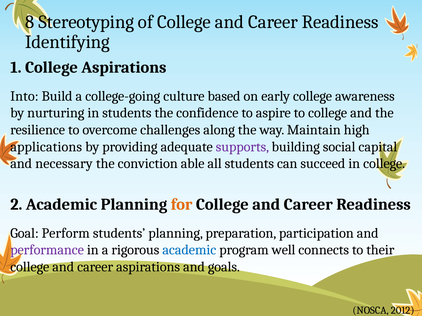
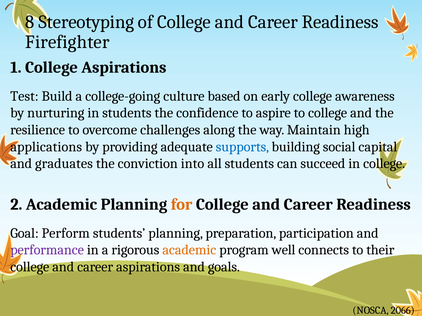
Identifying: Identifying -> Firefighter (67, 42)
Into: Into -> Test (24, 96)
supports colour: purple -> blue (242, 147)
necessary: necessary -> graduates (64, 164)
able: able -> into (193, 164)
academic colour: blue -> orange (189, 250)
2012: 2012 -> 2066 (403, 311)
